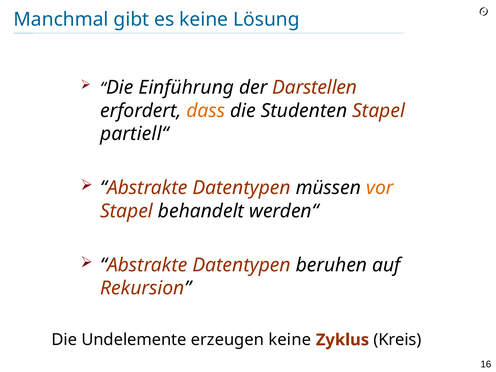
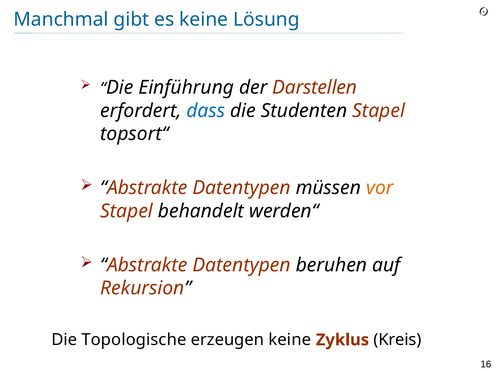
dass colour: orange -> blue (206, 111)
partiell“: partiell“ -> topsort“ (135, 134)
Undelemente: Undelemente -> Topologische (134, 340)
